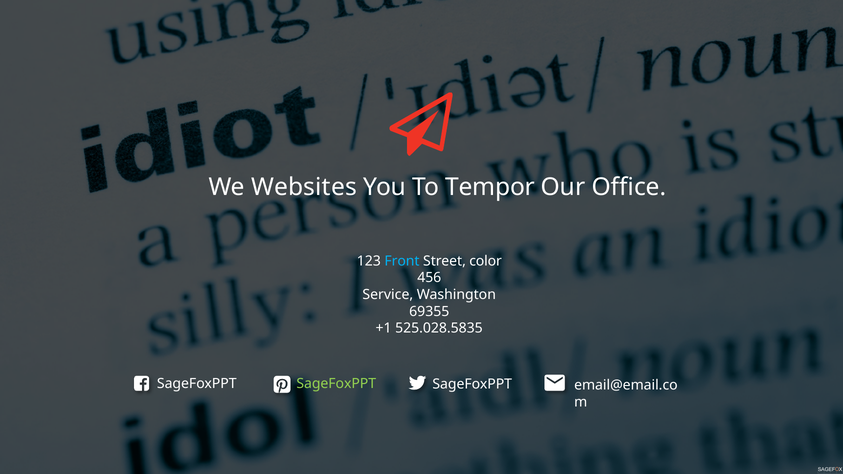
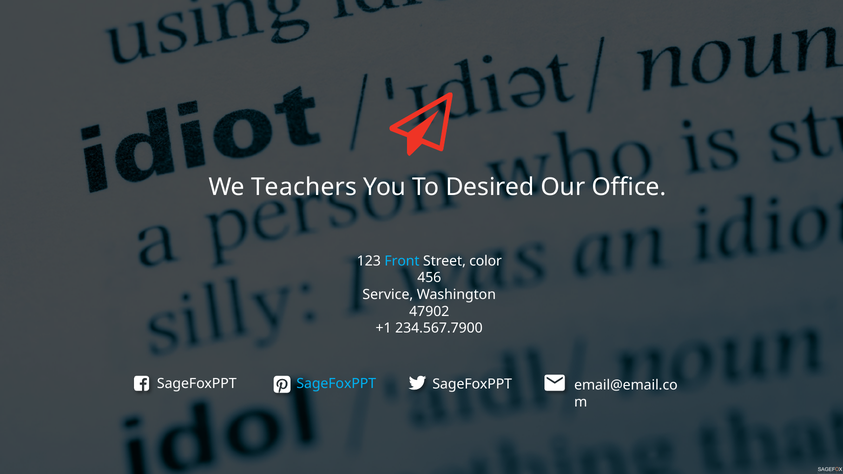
Websites: Websites -> Teachers (304, 187)
Tempor: Tempor -> Desired (490, 187)
69355: 69355 -> 47902 (429, 312)
525.028.5835: 525.028.5835 -> 234.567.7900 (439, 328)
SageFoxPPT colour: light green -> light blue (336, 384)
